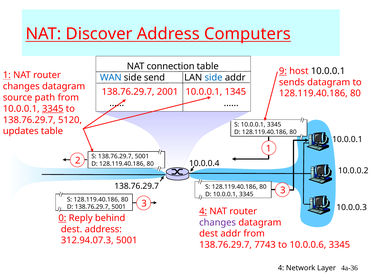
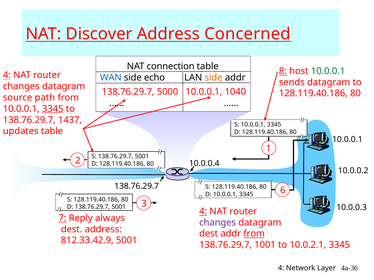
Computers: Computers -> Concerned (247, 34)
9: 9 -> 8 (283, 71)
10.0.0.1 colour: black -> green (328, 71)
1: 1 -> 4 (7, 75)
send: send -> echo (154, 78)
side colour: blue -> orange (214, 78)
2001: 2001 -> 5000 (168, 92)
1345: 1345 -> 1040 (235, 92)
5120: 5120 -> 1437 (70, 120)
3345 3: 3 -> 6 (283, 191)
0: 0 -> 7 (62, 218)
behind: behind -> always (110, 218)
from underline: none -> present (254, 234)
312.94.07.3: 312.94.07.3 -> 812.33.42.9 (87, 241)
7743: 7743 -> 1001 (265, 245)
10.0.0.6: 10.0.0.6 -> 10.0.2.1 (308, 245)
